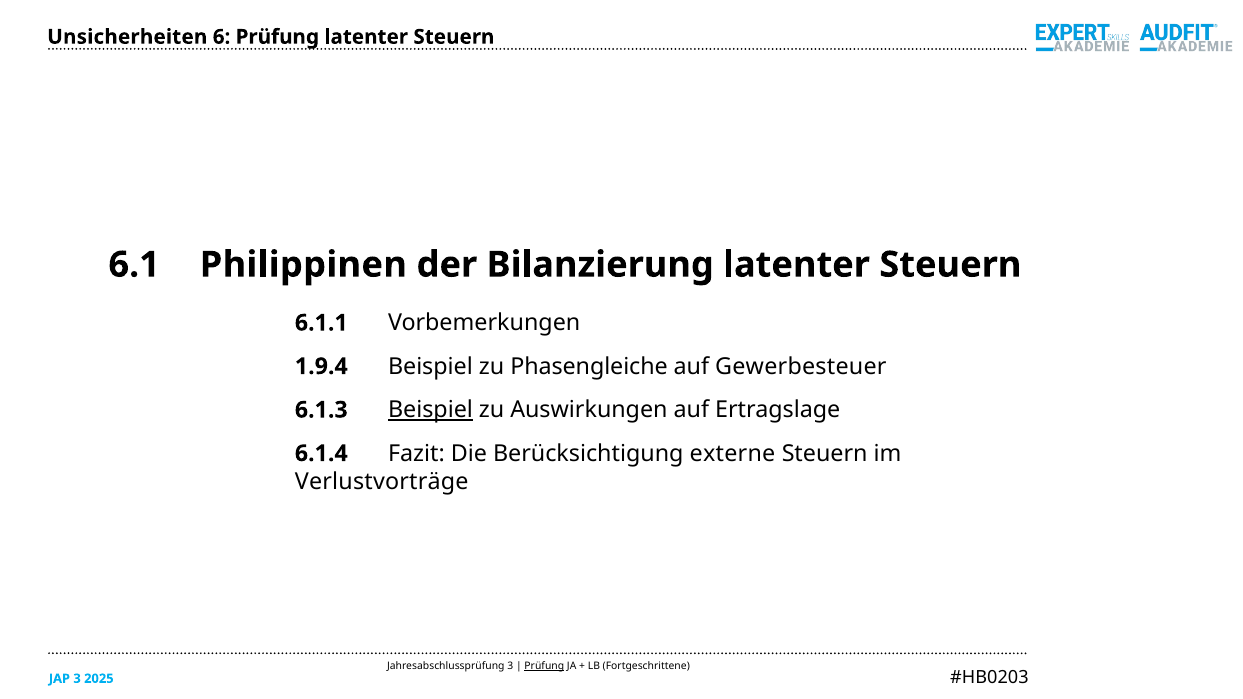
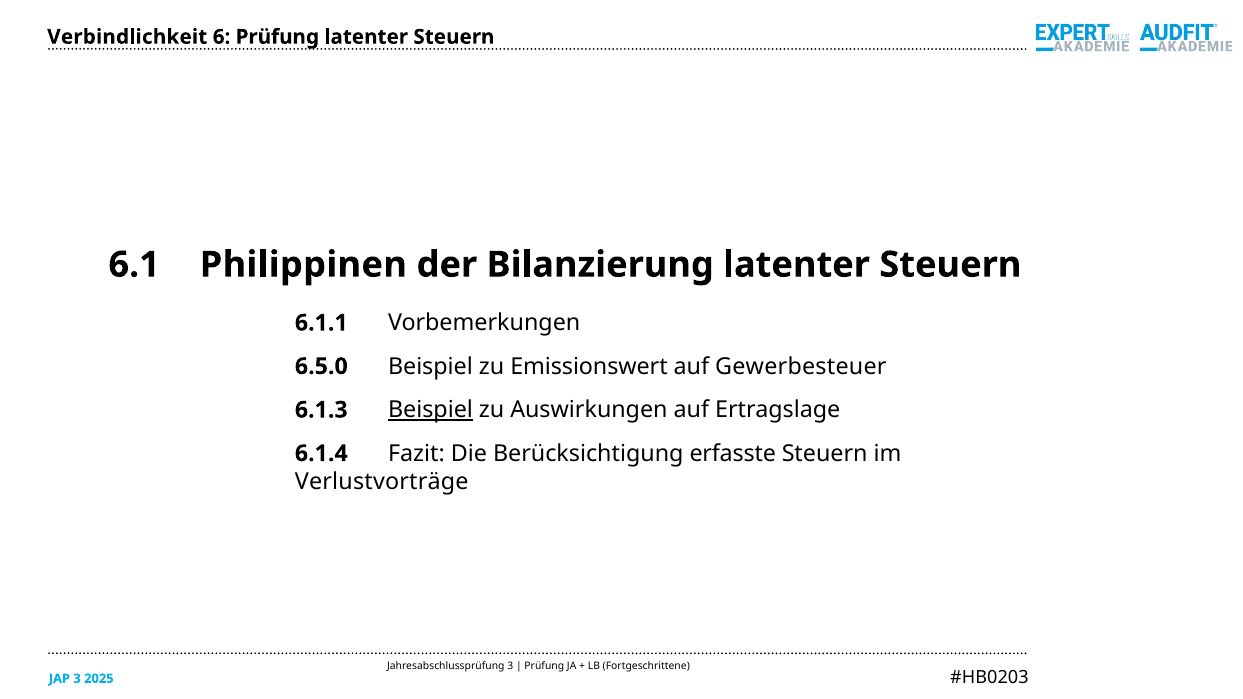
Unsicherheiten: Unsicherheiten -> Verbindlichkeit (127, 37)
1.9.4: 1.9.4 -> 6.5.0 (321, 366)
Phasengleiche: Phasengleiche -> Emissionswert (589, 366)
externe: externe -> erfasste (733, 454)
Prüfung underline: present -> none (544, 666)
